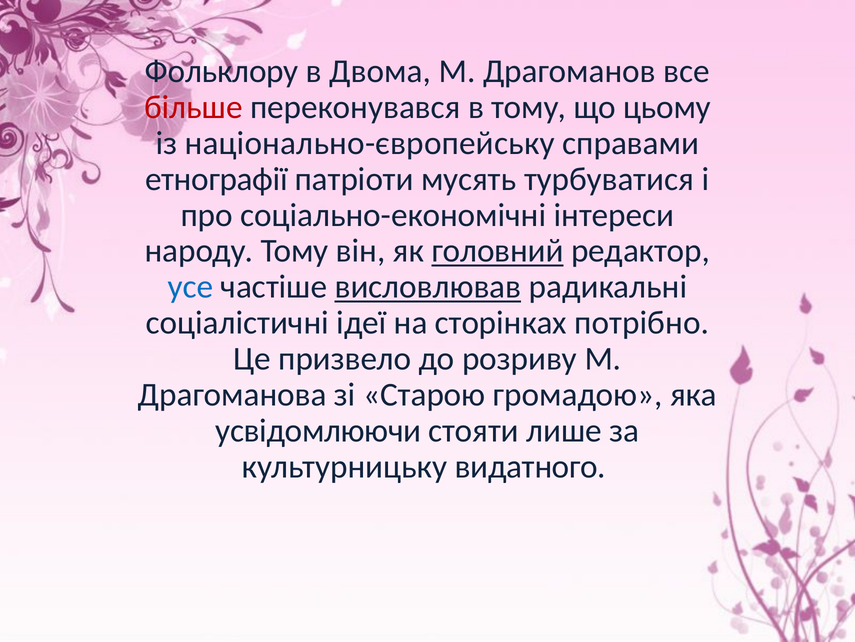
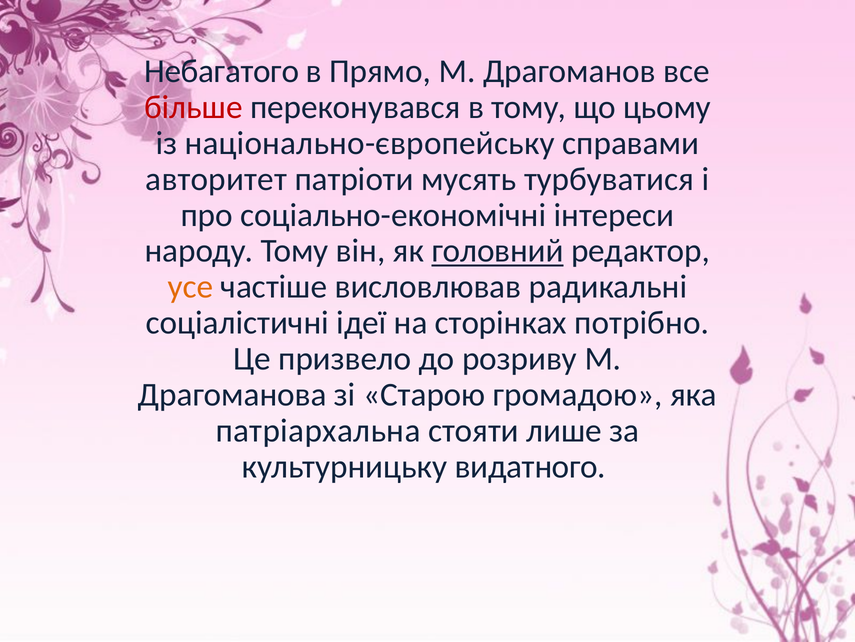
Фольклору: Фольклору -> Небагатого (222, 71)
Двома: Двома -> Прямо (380, 71)
етнографії: етнографії -> авторитет (216, 179)
усе colour: blue -> orange (190, 287)
висловлював underline: present -> none (428, 287)
усвідомлюючи: усвідомлюючи -> патріархальна (318, 430)
